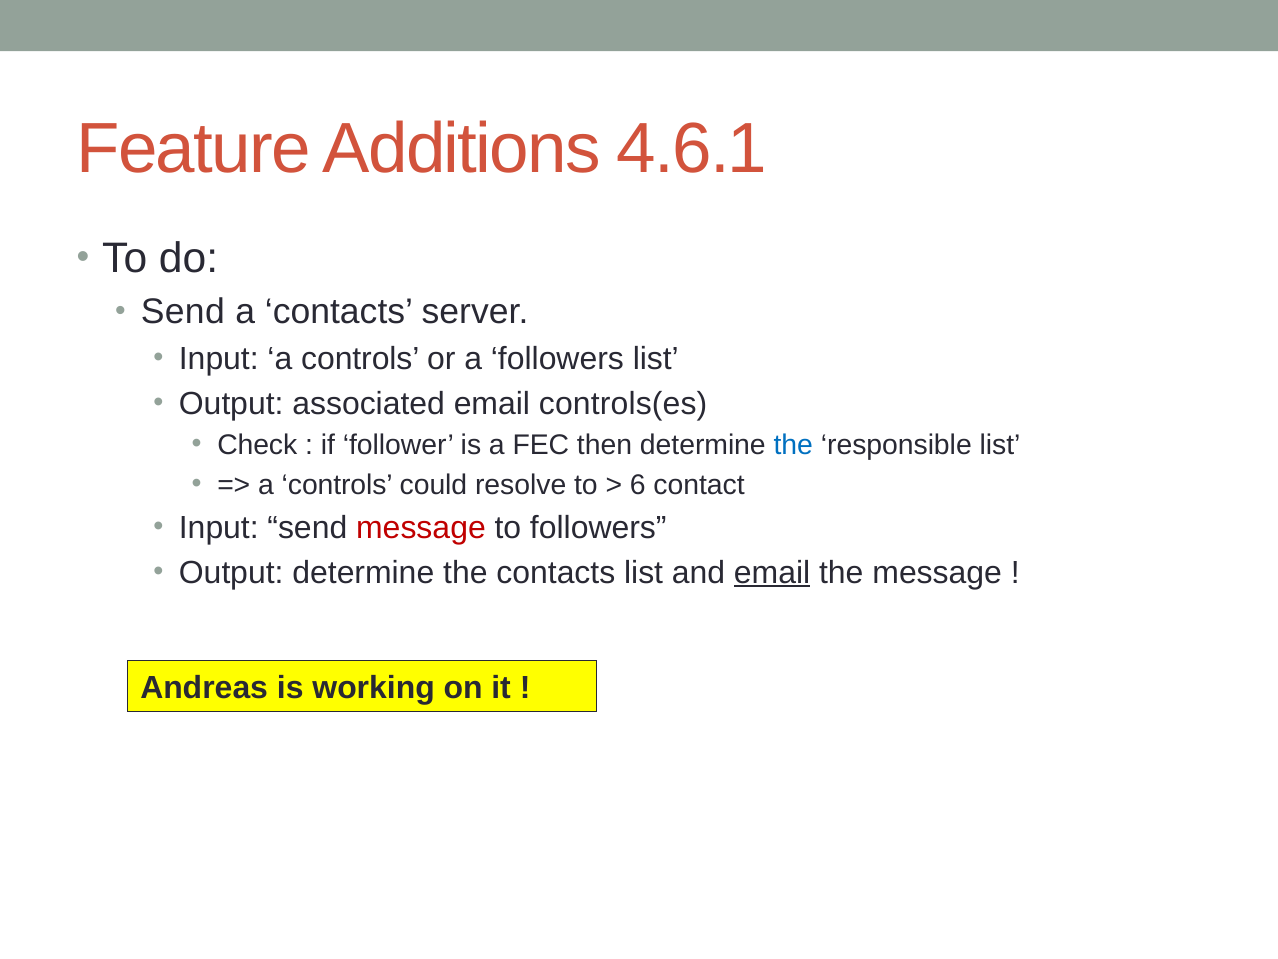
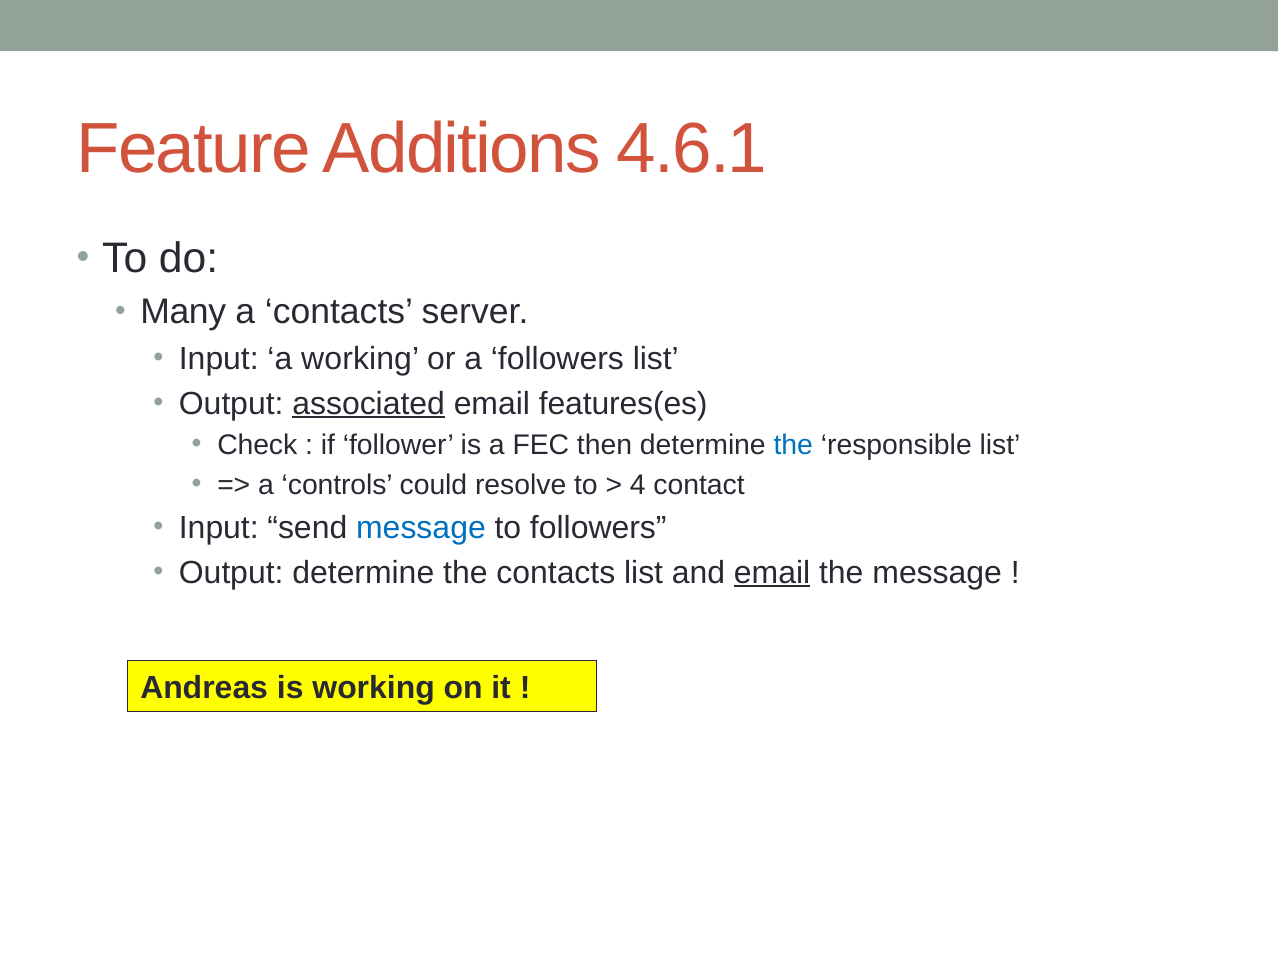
Send: Send -> Many (183, 312)
Input a controls: controls -> working (360, 359)
associated underline: none -> present (369, 403)
controls(es: controls(es -> features(es (623, 403)
6: 6 -> 4 (638, 485)
message colour: red -> blue (421, 528)
